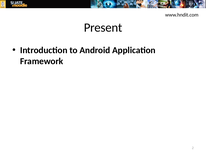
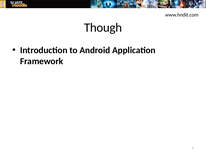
Present: Present -> Though (103, 27)
